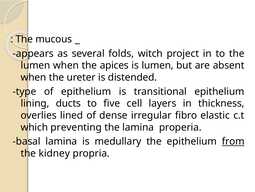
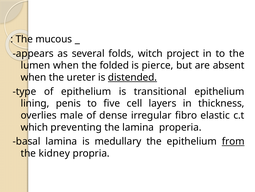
apices: apices -> folded (114, 65)
is lumen: lumen -> pierce (157, 65)
distended underline: none -> present (133, 77)
ducts: ducts -> penis (68, 103)
lined: lined -> male (72, 115)
